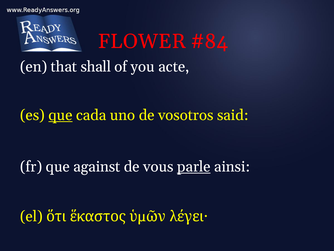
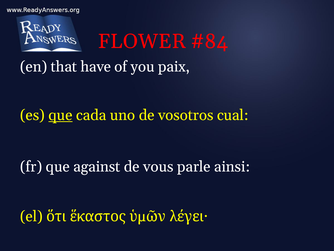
shall: shall -> have (96, 67)
acte: acte -> paix (174, 67)
said: said -> cual (233, 115)
parle underline: present -> none (194, 166)
